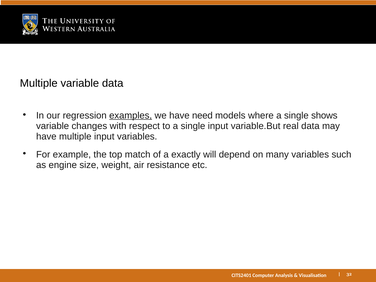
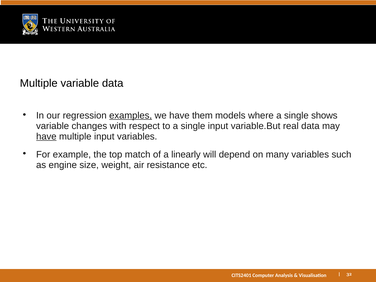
need: need -> them (202, 115)
have underline: none -> present (46, 136)
exactly: exactly -> linearly (186, 154)
